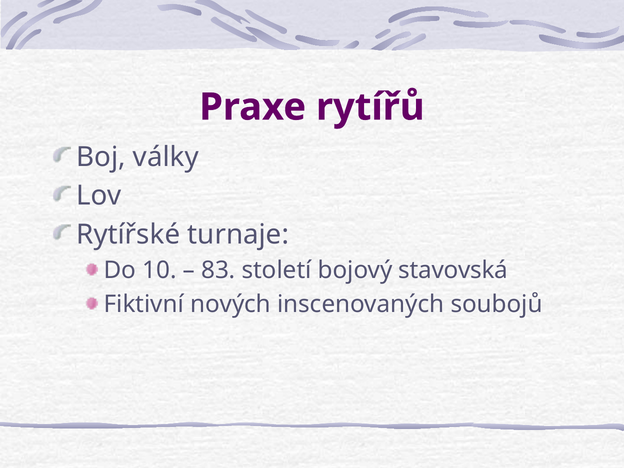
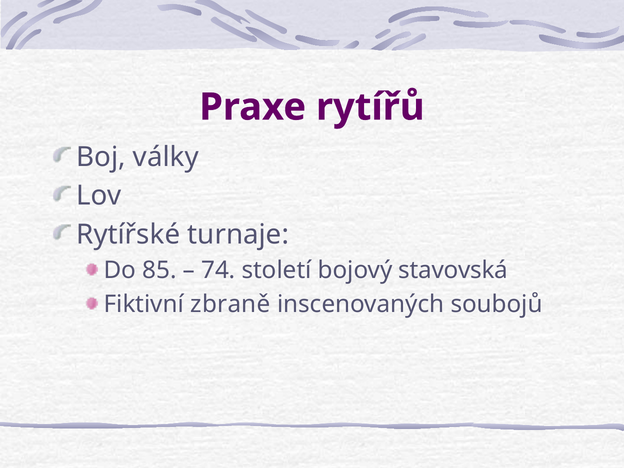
10: 10 -> 85 (159, 270)
83: 83 -> 74 (218, 270)
nových: nových -> zbraně (230, 304)
